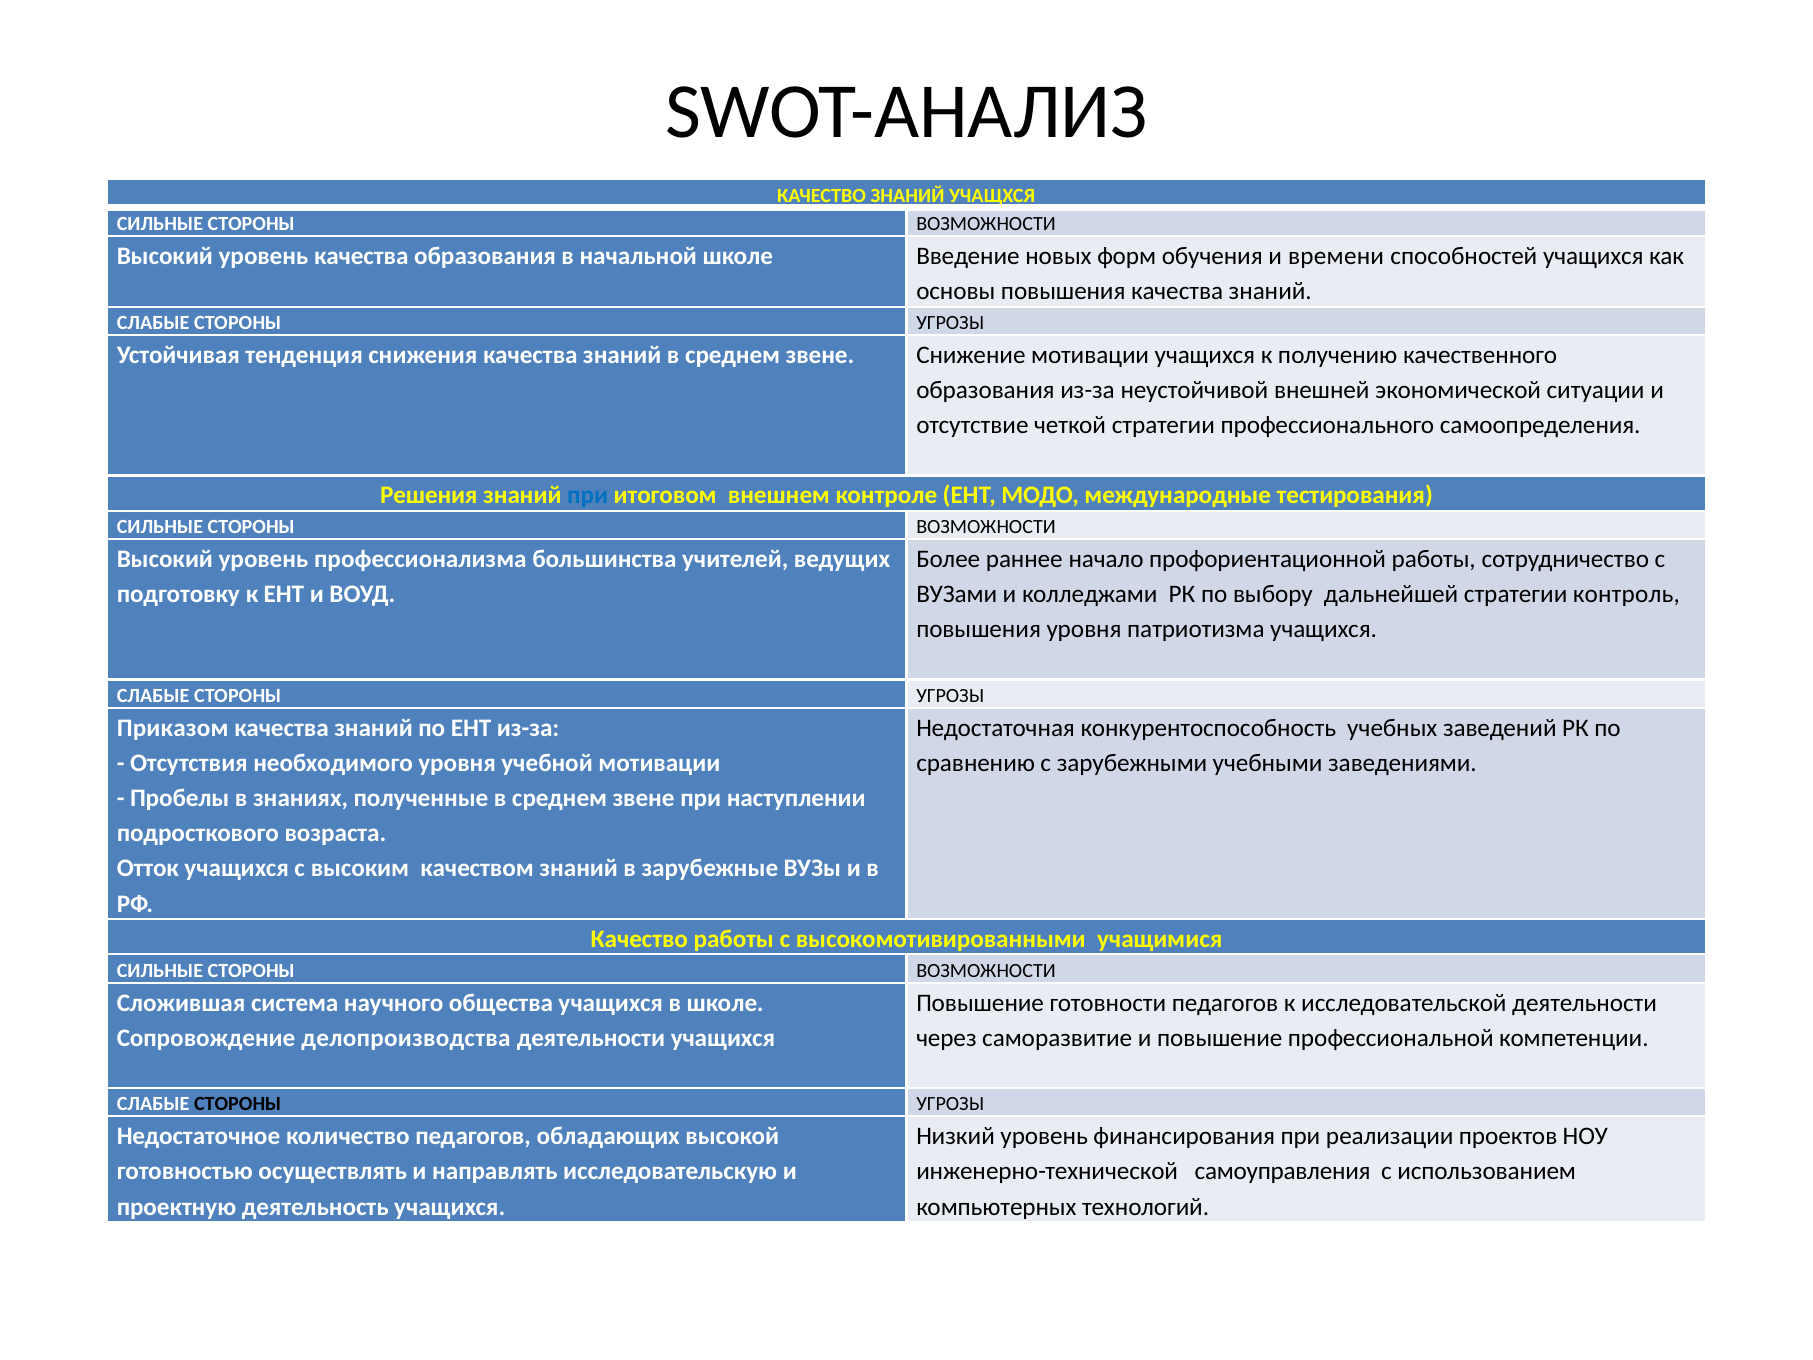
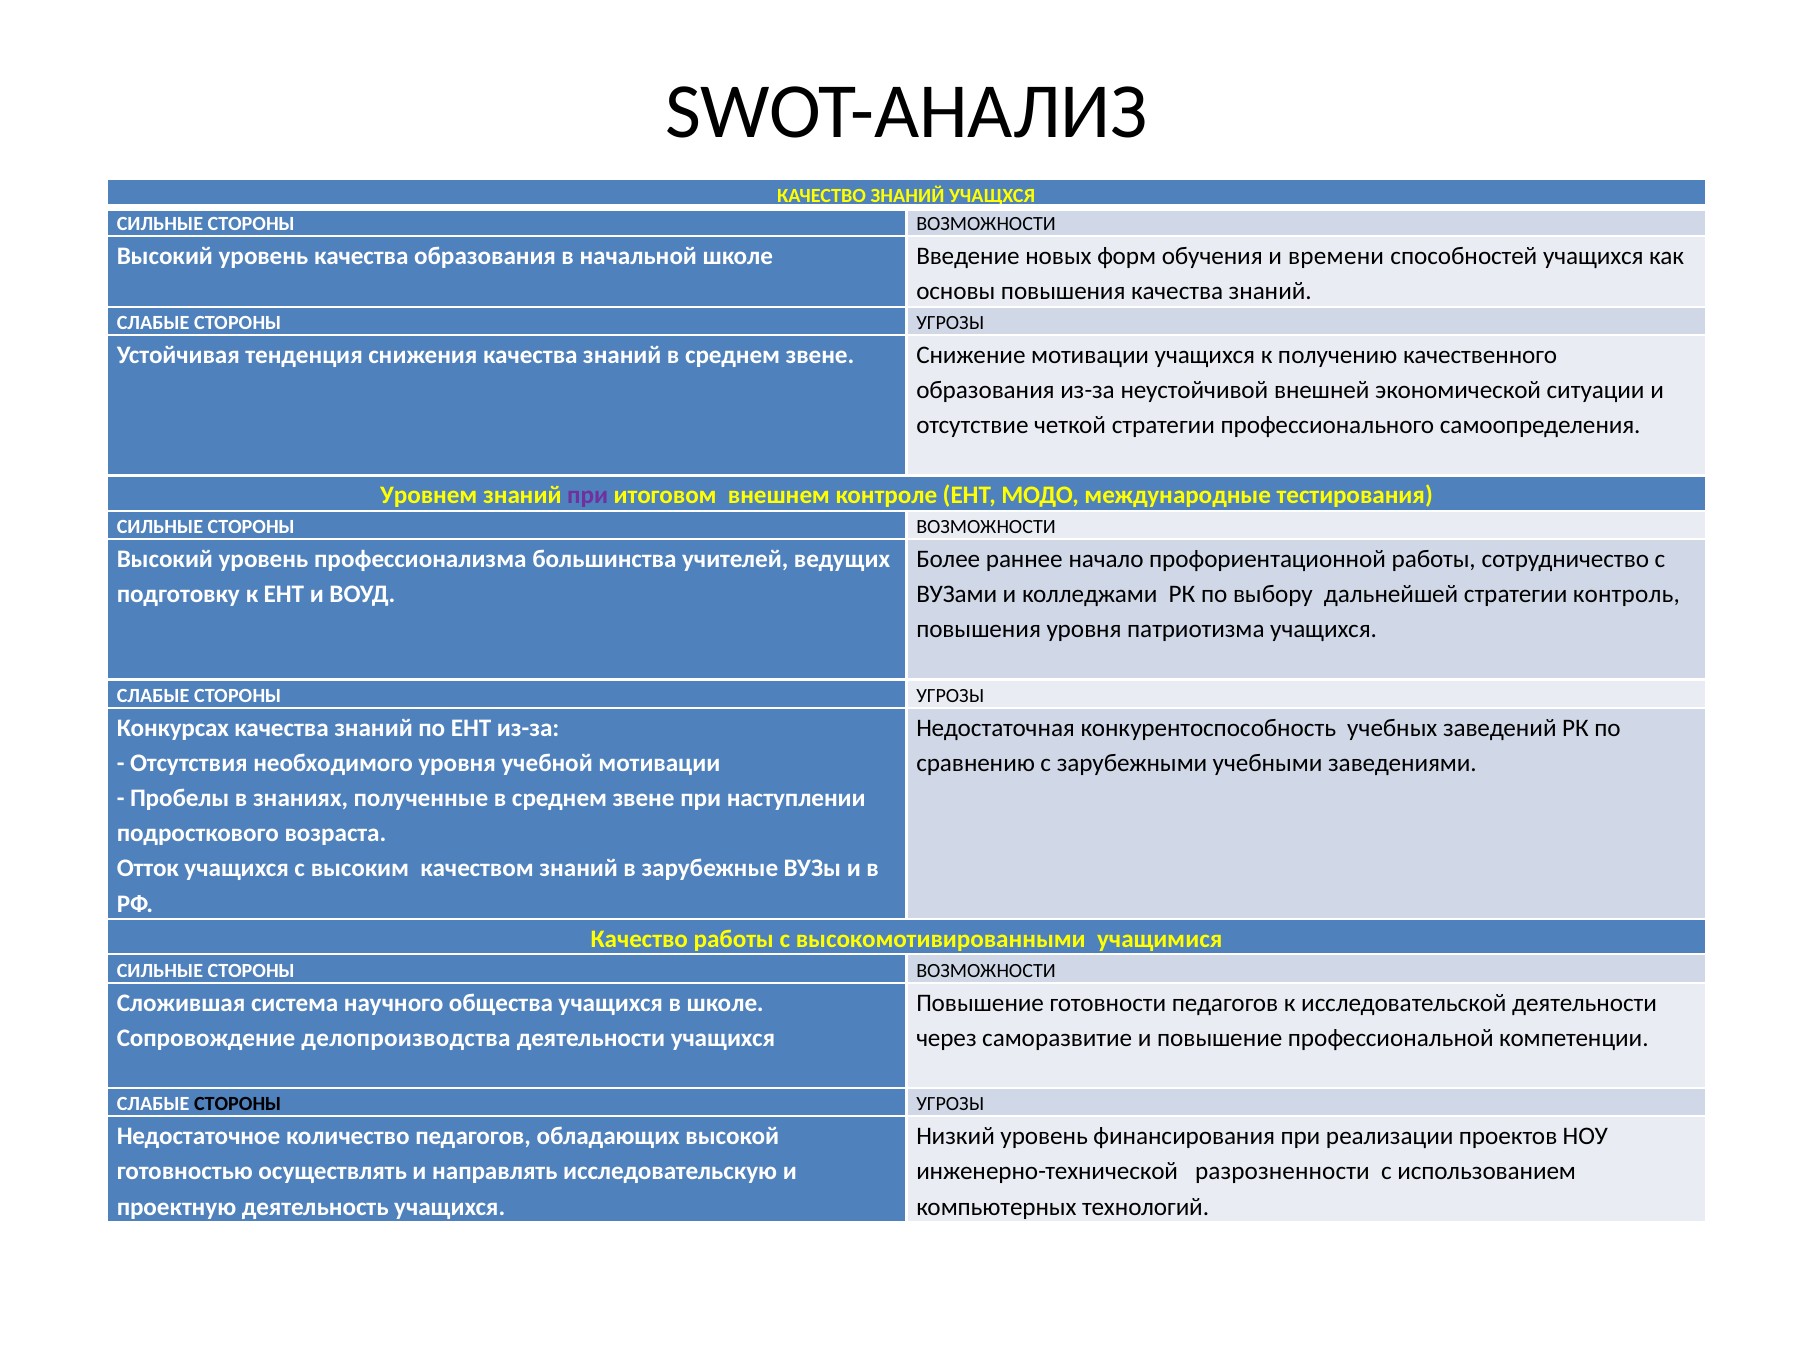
Решения: Решения -> Уровнем (429, 495)
при colour: blue -> purple (588, 495)
Приказом: Приказом -> Конкурсах (173, 728)
самоуправления: самоуправления -> разрозненности (1282, 1171)
